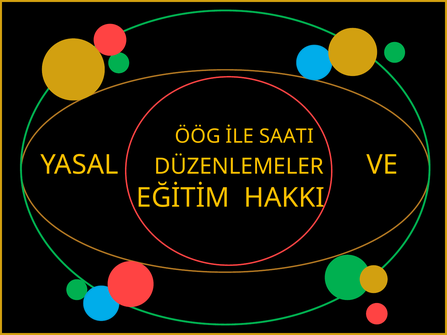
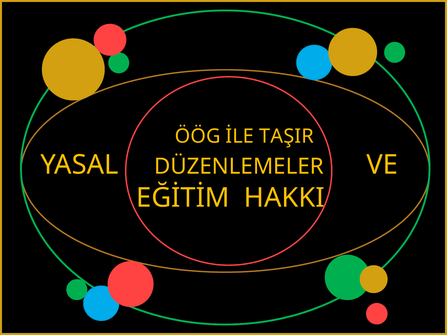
SAATI: SAATI -> TAŞIR (286, 136)
